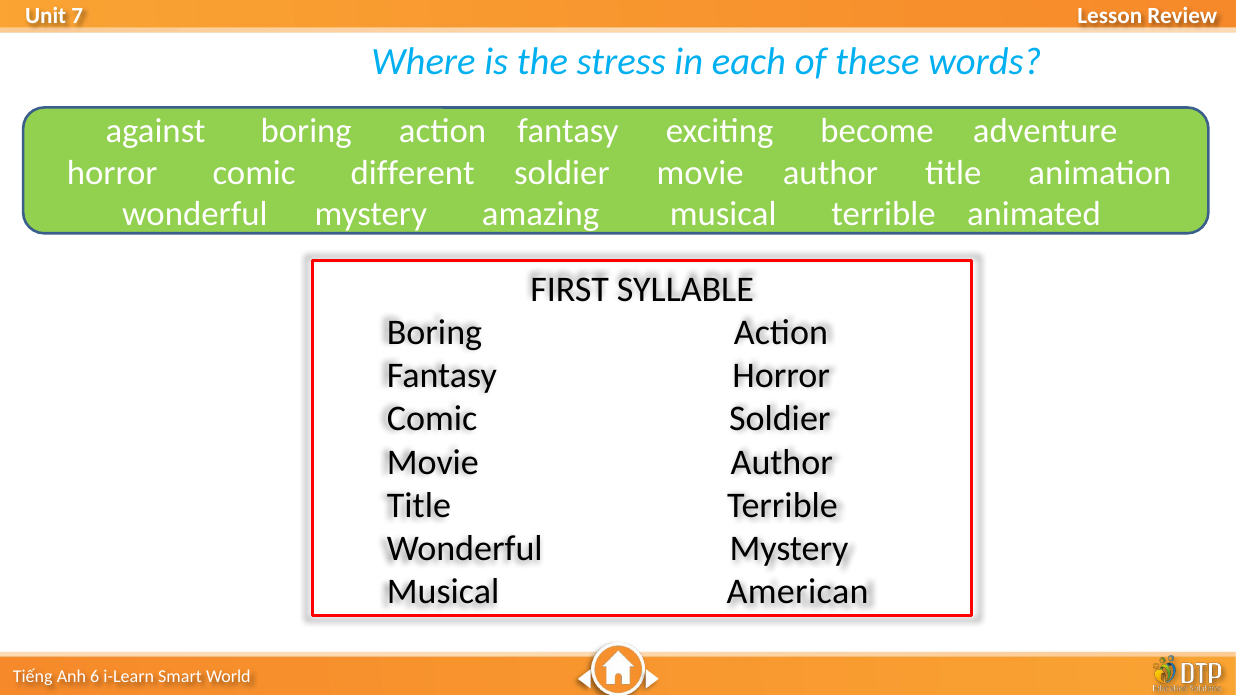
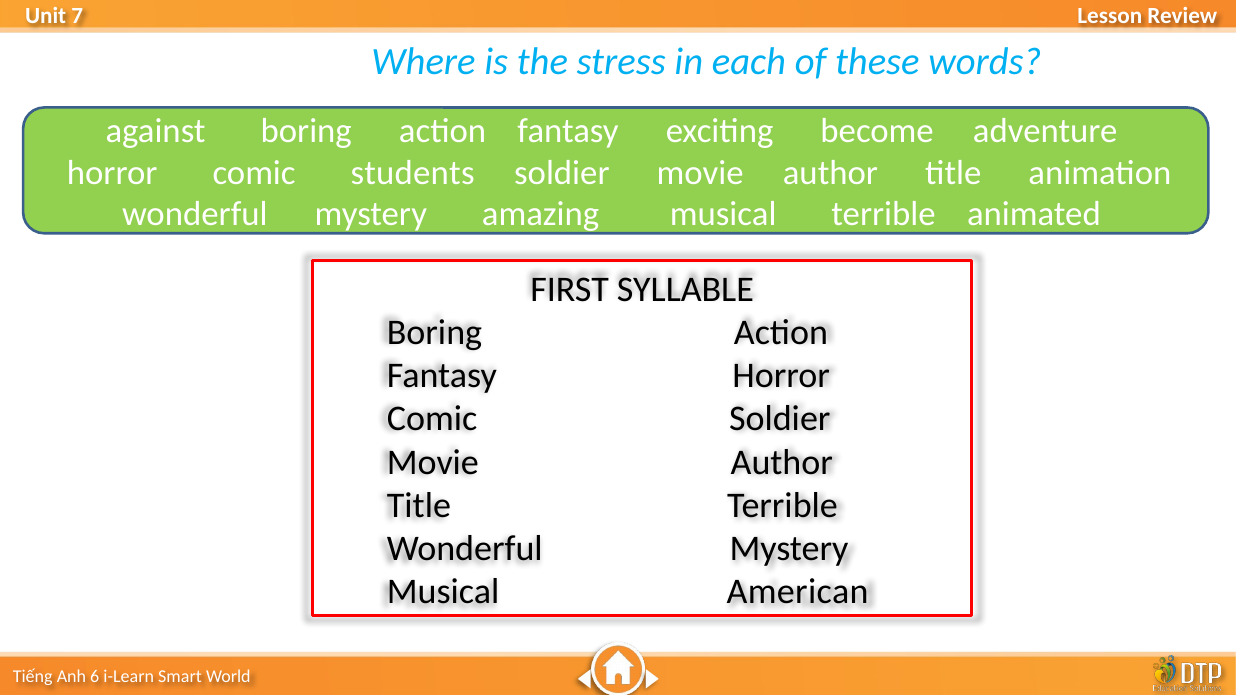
different: different -> students (413, 173)
